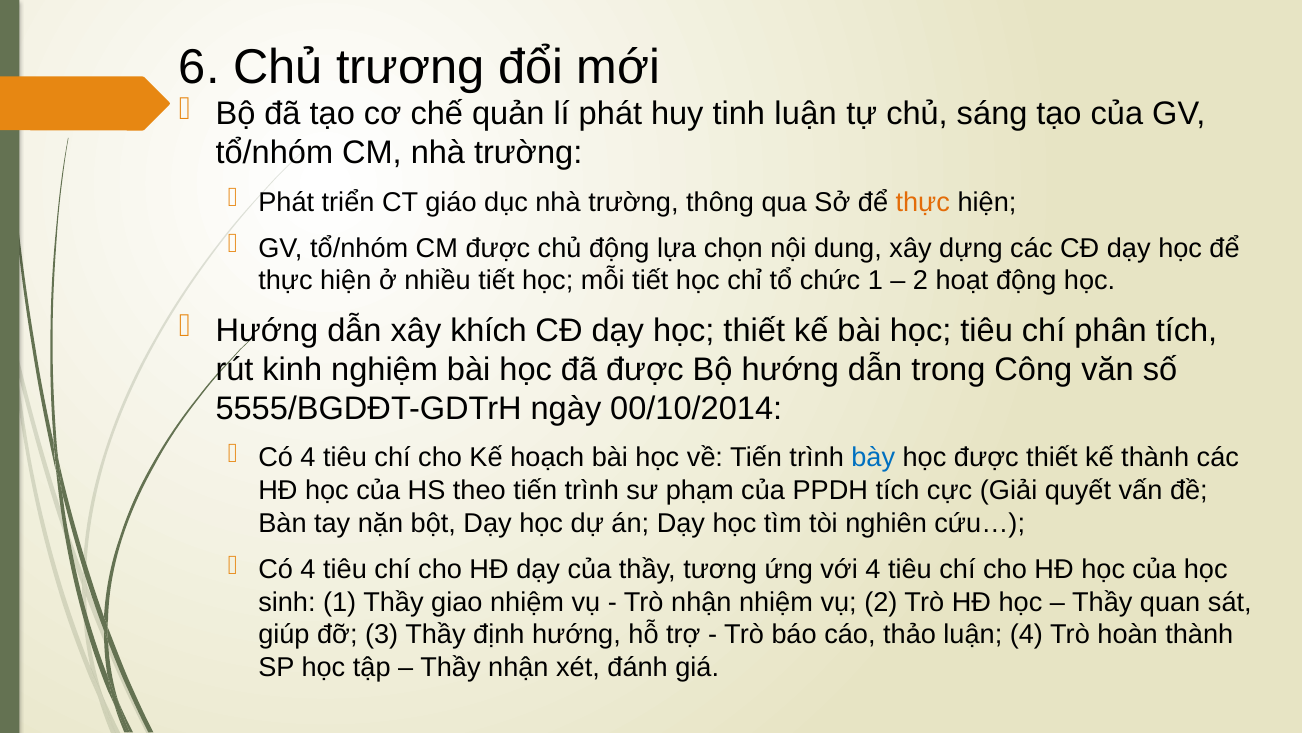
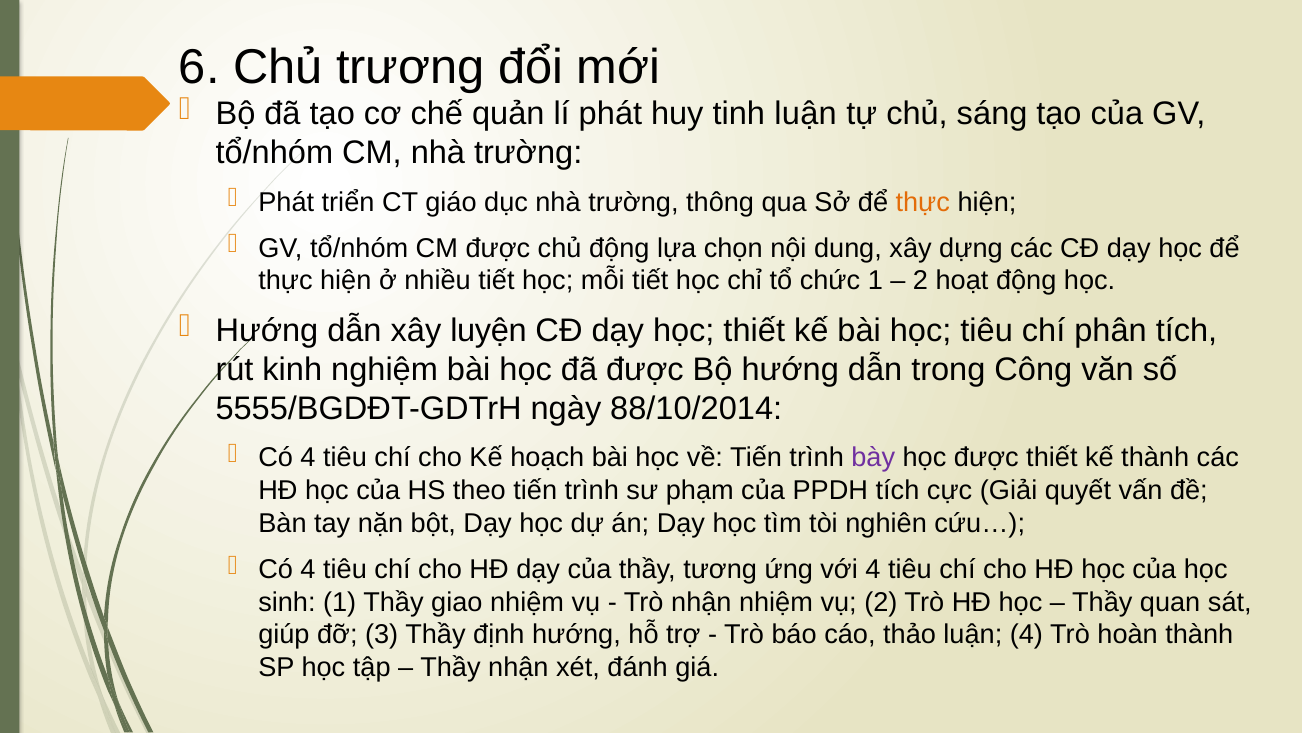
khích: khích -> luyện (489, 330)
00/10/2014: 00/10/2014 -> 88/10/2014 (696, 409)
bày colour: blue -> purple (873, 458)
